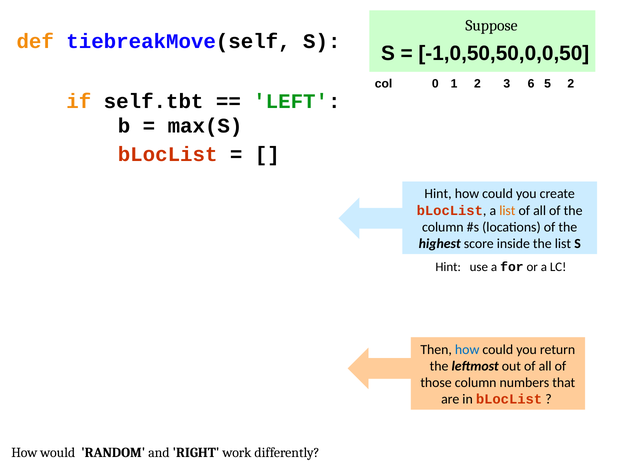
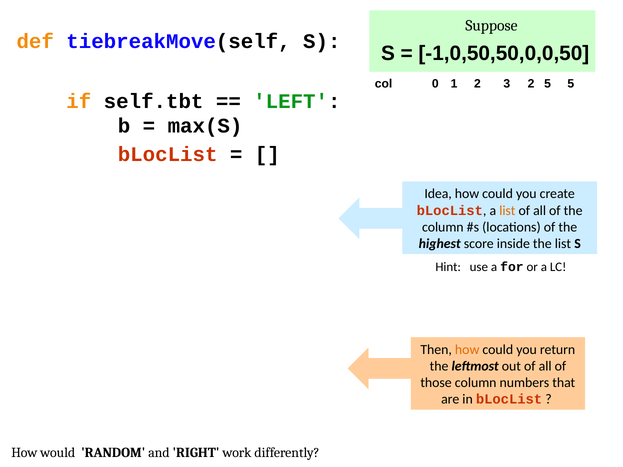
3 6: 6 -> 2 (531, 84)
5 2: 2 -> 5 (571, 84)
Hint: Hint -> Idea (438, 194)
how colour: blue -> orange (467, 350)
